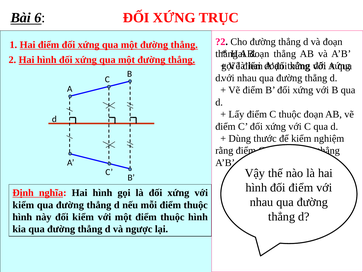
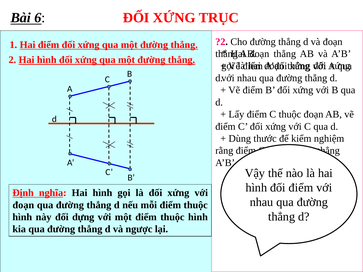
kiểm: kiểm -> đoạn (23, 205)
đối kiểm: kiểm -> dựng (83, 217)
